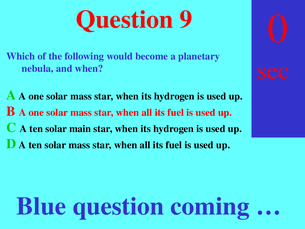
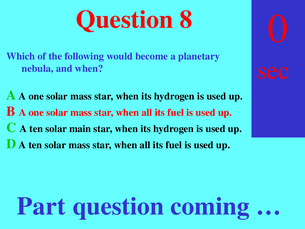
Question 9: 9 -> 8 (186, 20)
Blue: Blue -> Part (41, 206)
